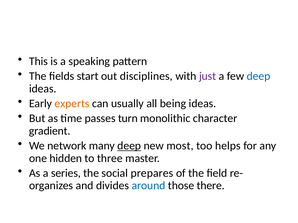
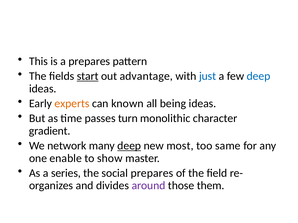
a speaking: speaking -> prepares (89, 61)
start underline: none -> present (88, 76)
disciplines: disciplines -> advantage (146, 76)
just colour: purple -> blue (208, 76)
usually: usually -> known (127, 104)
helps: helps -> same (228, 146)
hidden: hidden -> enable (66, 159)
three: three -> show (110, 159)
around colour: blue -> purple (148, 186)
there: there -> them (211, 186)
